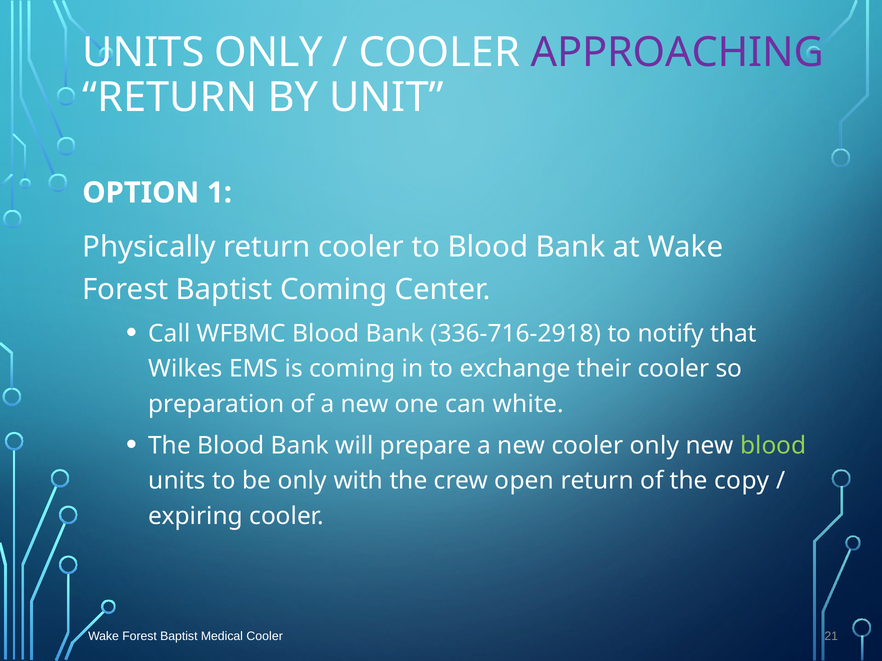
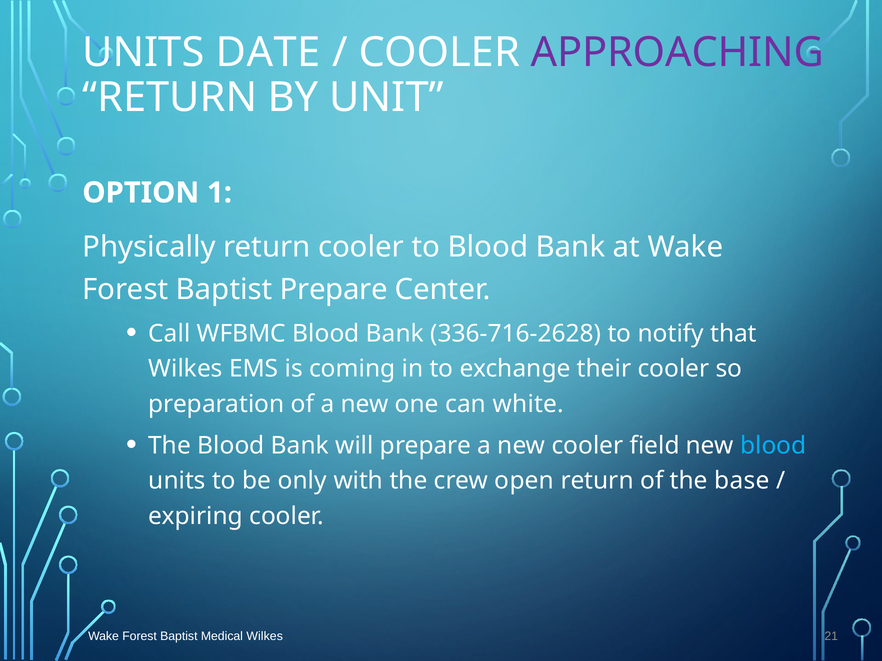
UNITS ONLY: ONLY -> DATE (268, 53)
Baptist Coming: Coming -> Prepare (334, 290)
336-716-2918: 336-716-2918 -> 336-716-2628 (516, 334)
cooler only: only -> field (655, 446)
blood colour: light green -> light blue (773, 446)
copy: copy -> base (742, 481)
Medical Cooler: Cooler -> Wilkes (265, 637)
